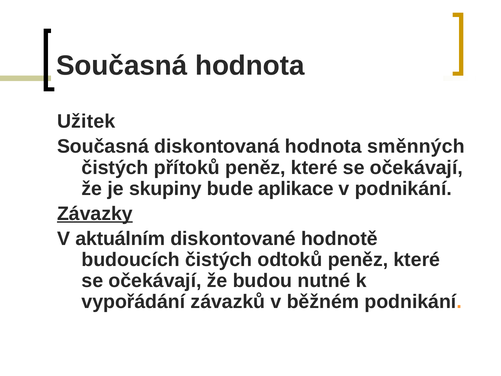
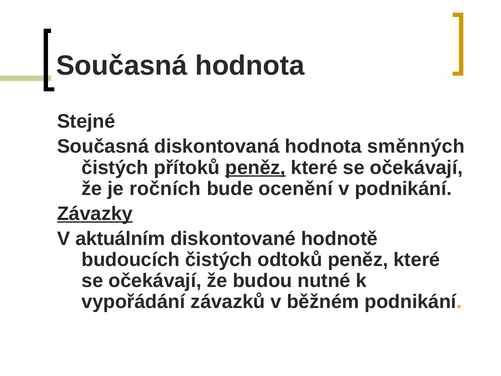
Užitek: Užitek -> Stejné (86, 121)
peněz underline: none -> present (255, 167)
skupiny: skupiny -> ročních (165, 189)
aplikace: aplikace -> ocenění (296, 189)
